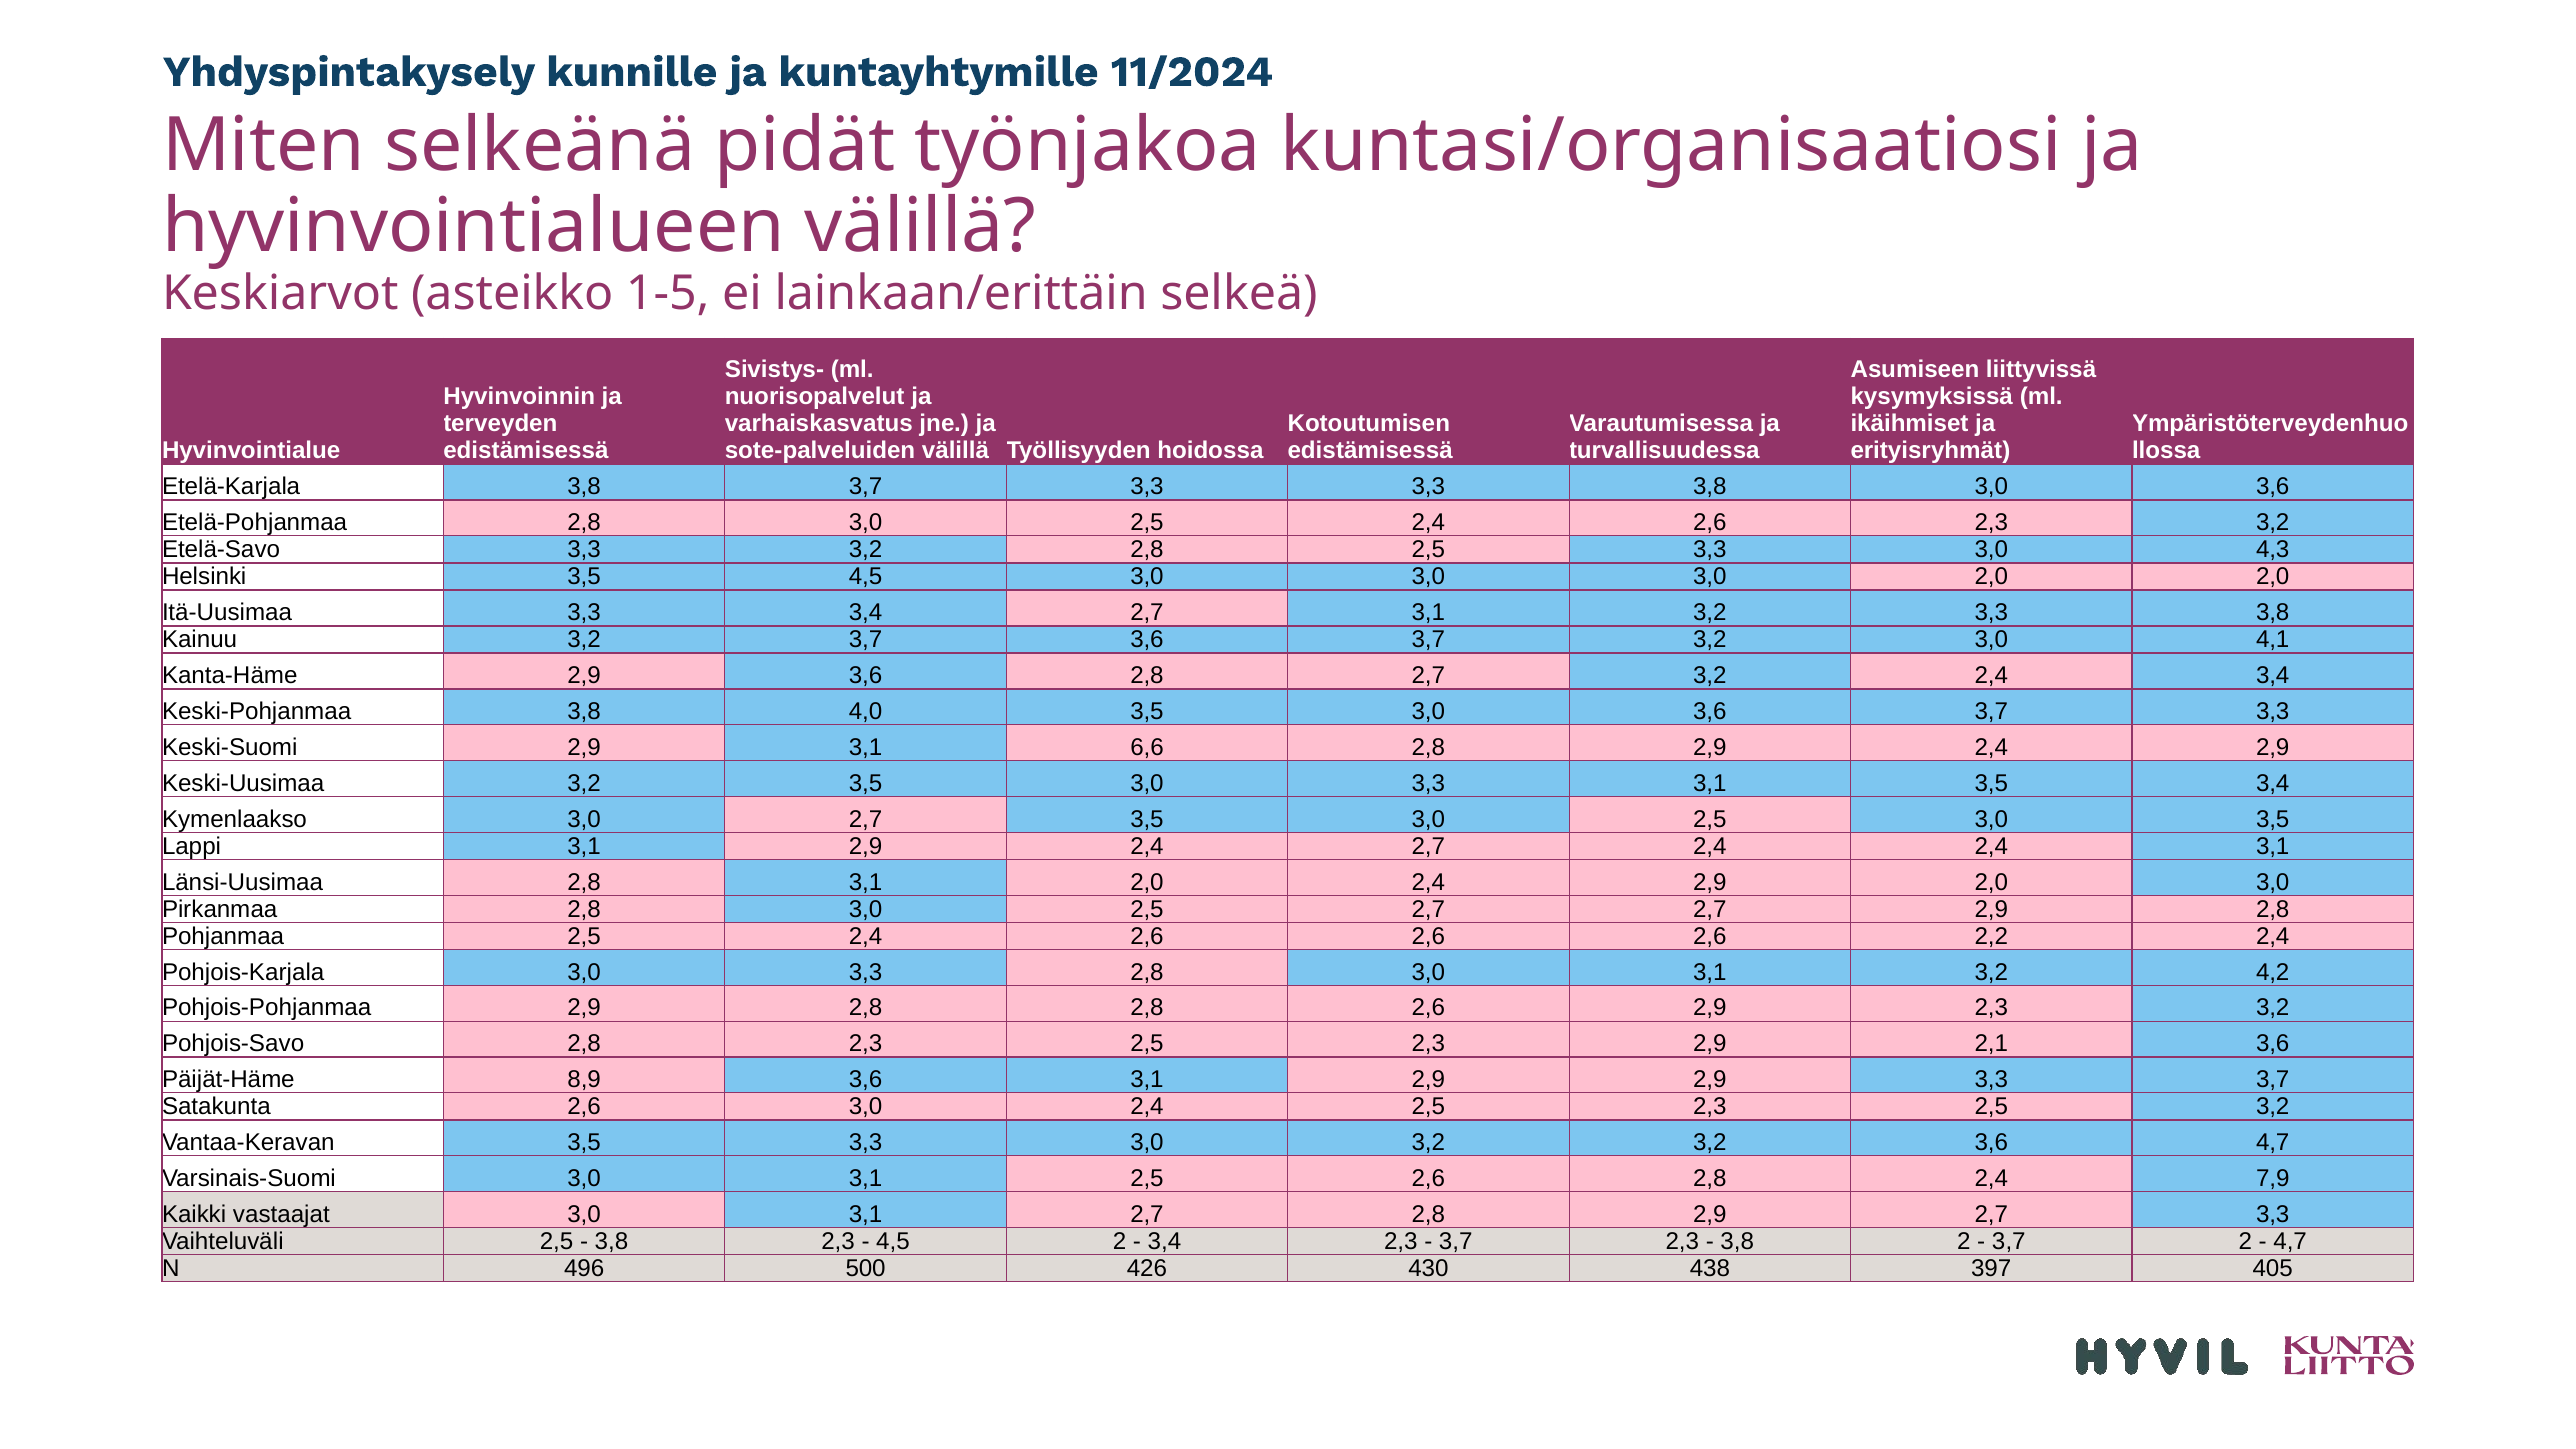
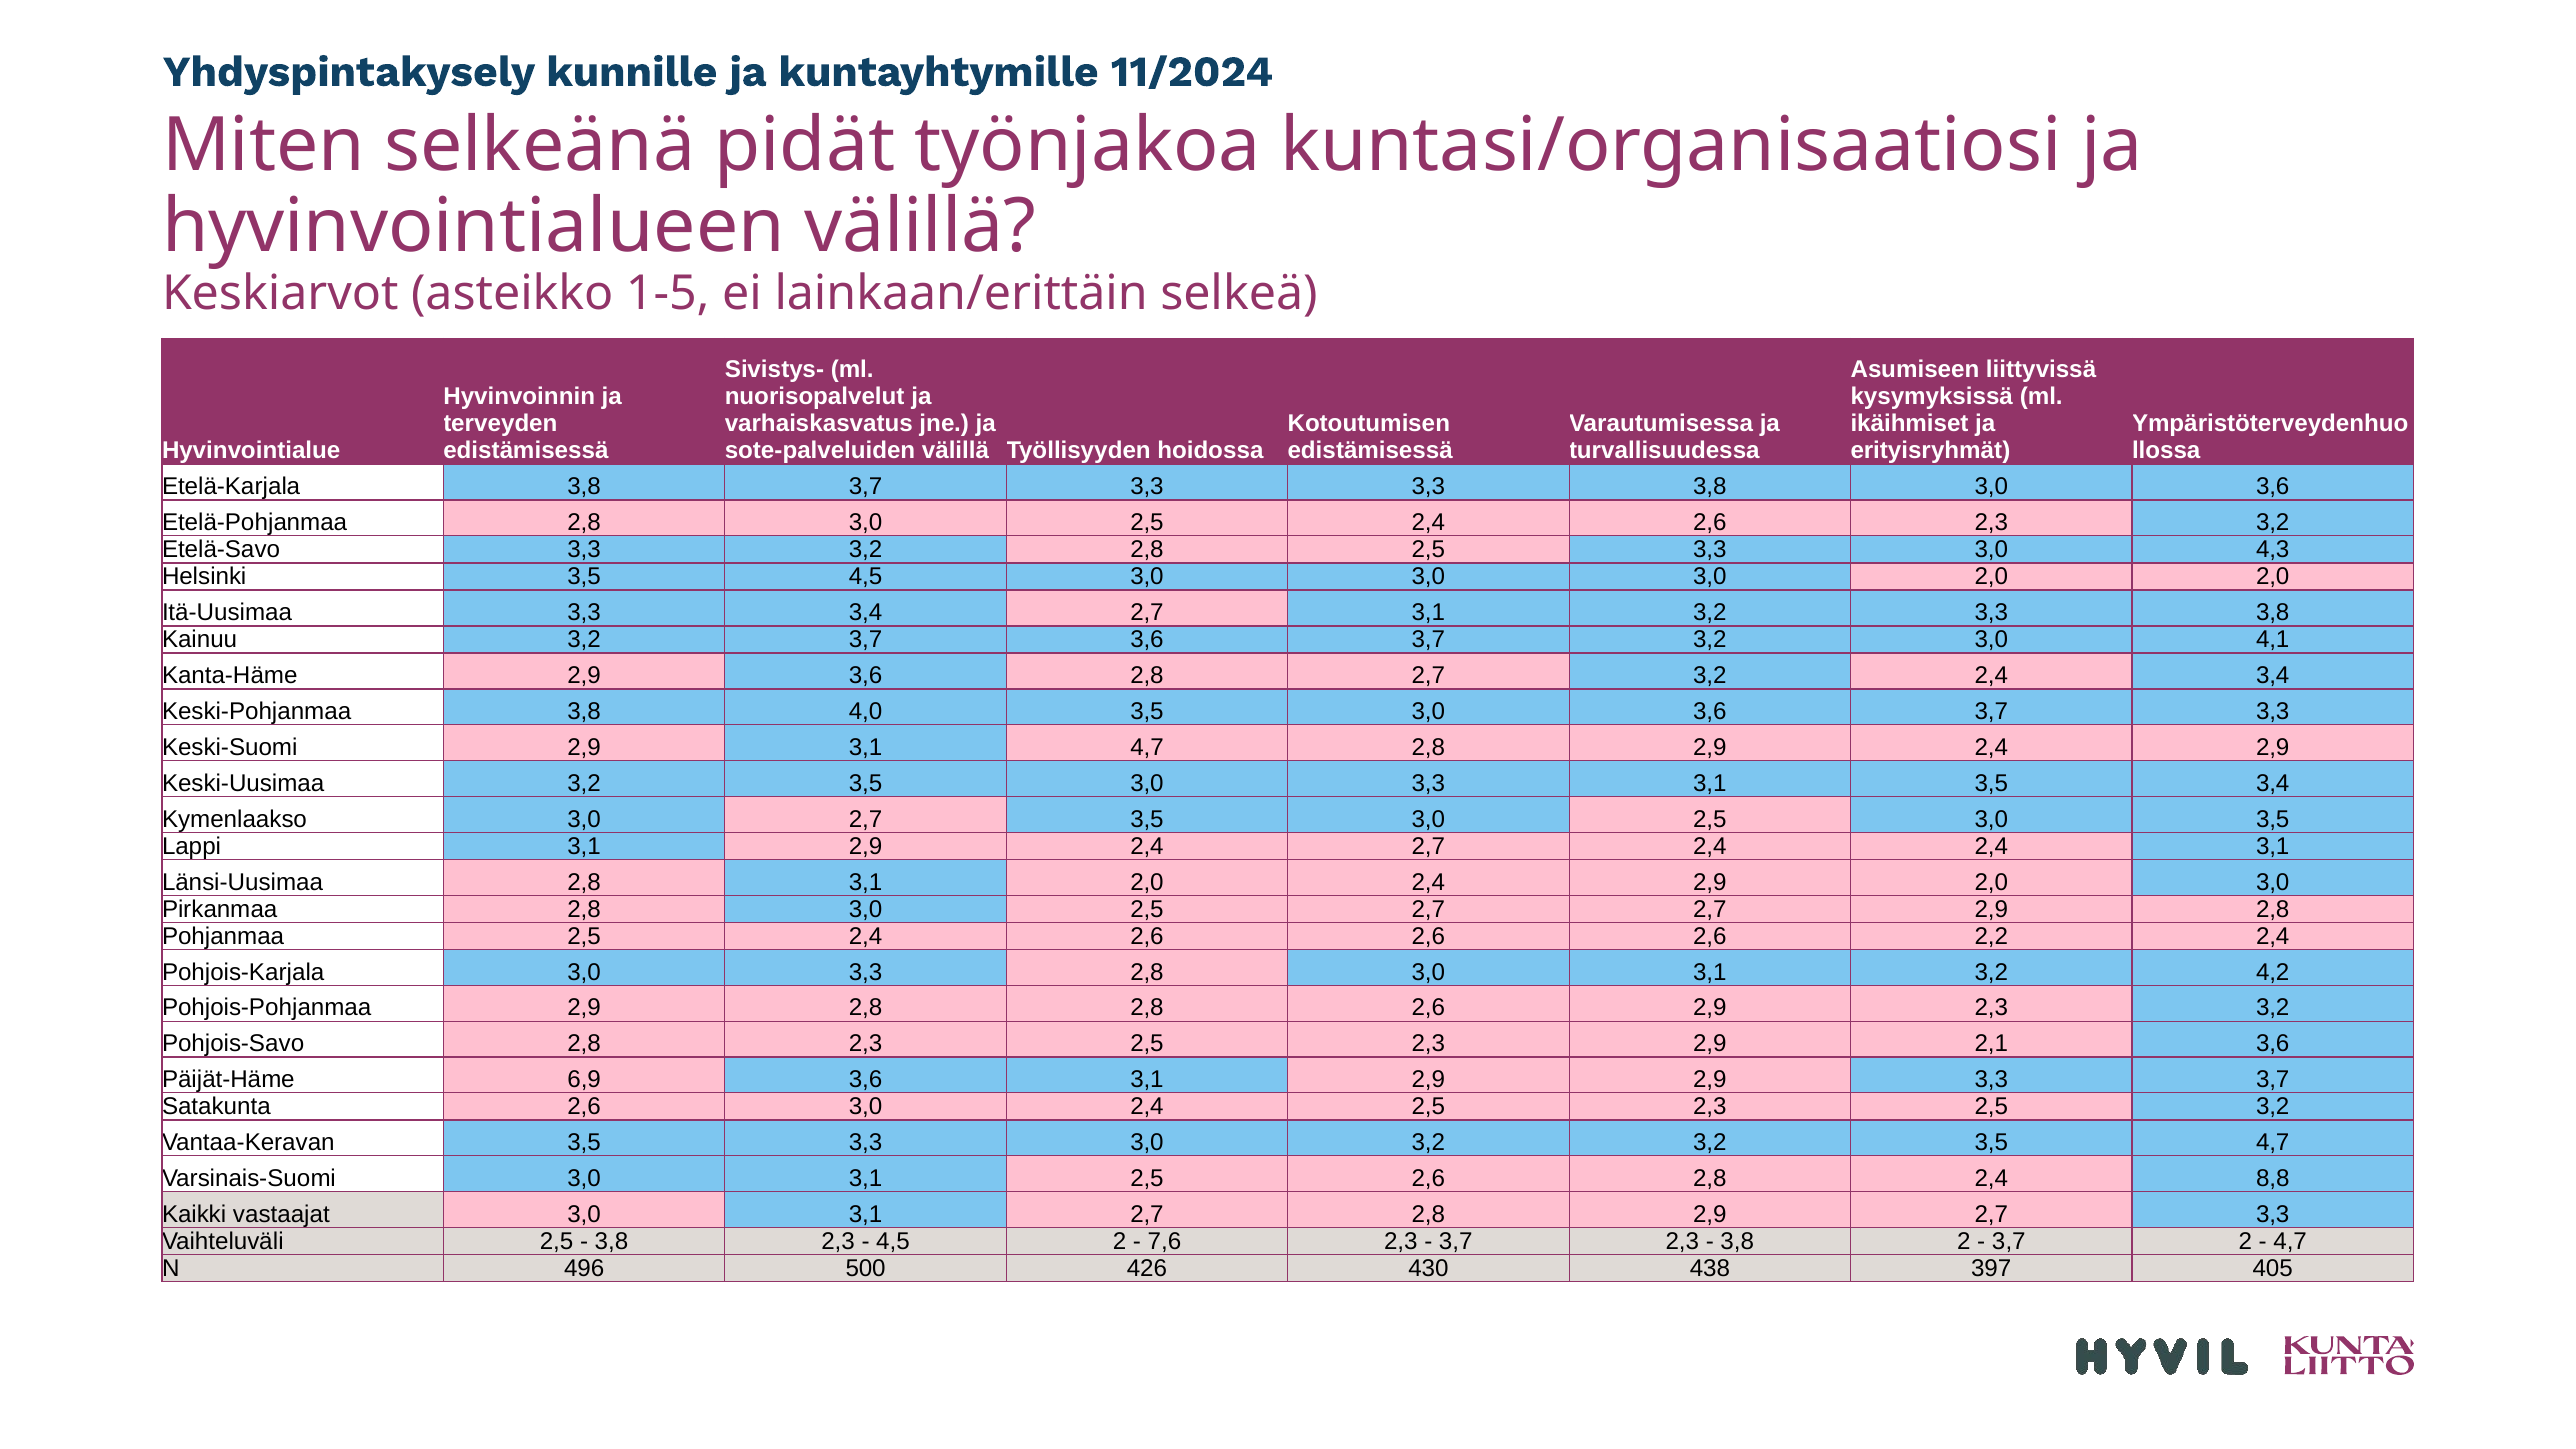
3,1 6,6: 6,6 -> 4,7 (1147, 747)
8,9: 8,9 -> 6,9 (584, 1080)
3,2 3,2 3,6: 3,6 -> 3,5 (1991, 1143)
7,9: 7,9 -> 8,8 (2273, 1178)
3,4: 3,4 -> 7,6 (1164, 1241)
